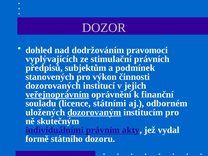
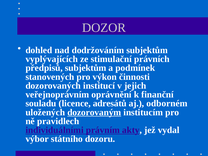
dodržováním pravomoci: pravomoci -> subjektům (147, 50)
veřejnoprávním underline: present -> none (57, 95)
státními: státními -> adresátů (110, 103)
skutečným: skutečným -> pravidlech (58, 121)
formě: formě -> výbor (37, 139)
